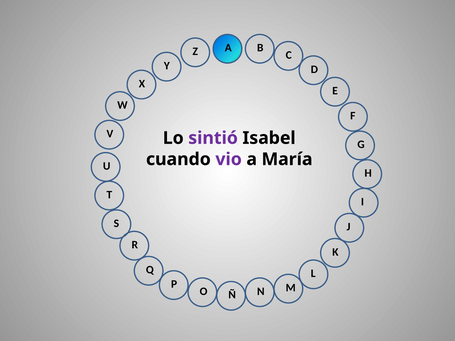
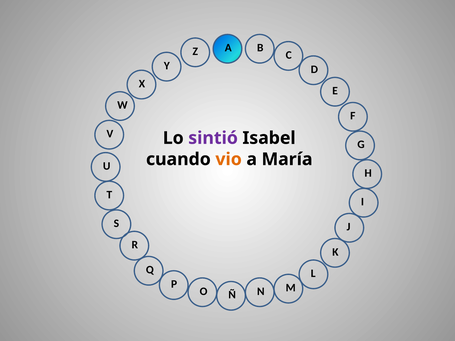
vio colour: purple -> orange (229, 159)
